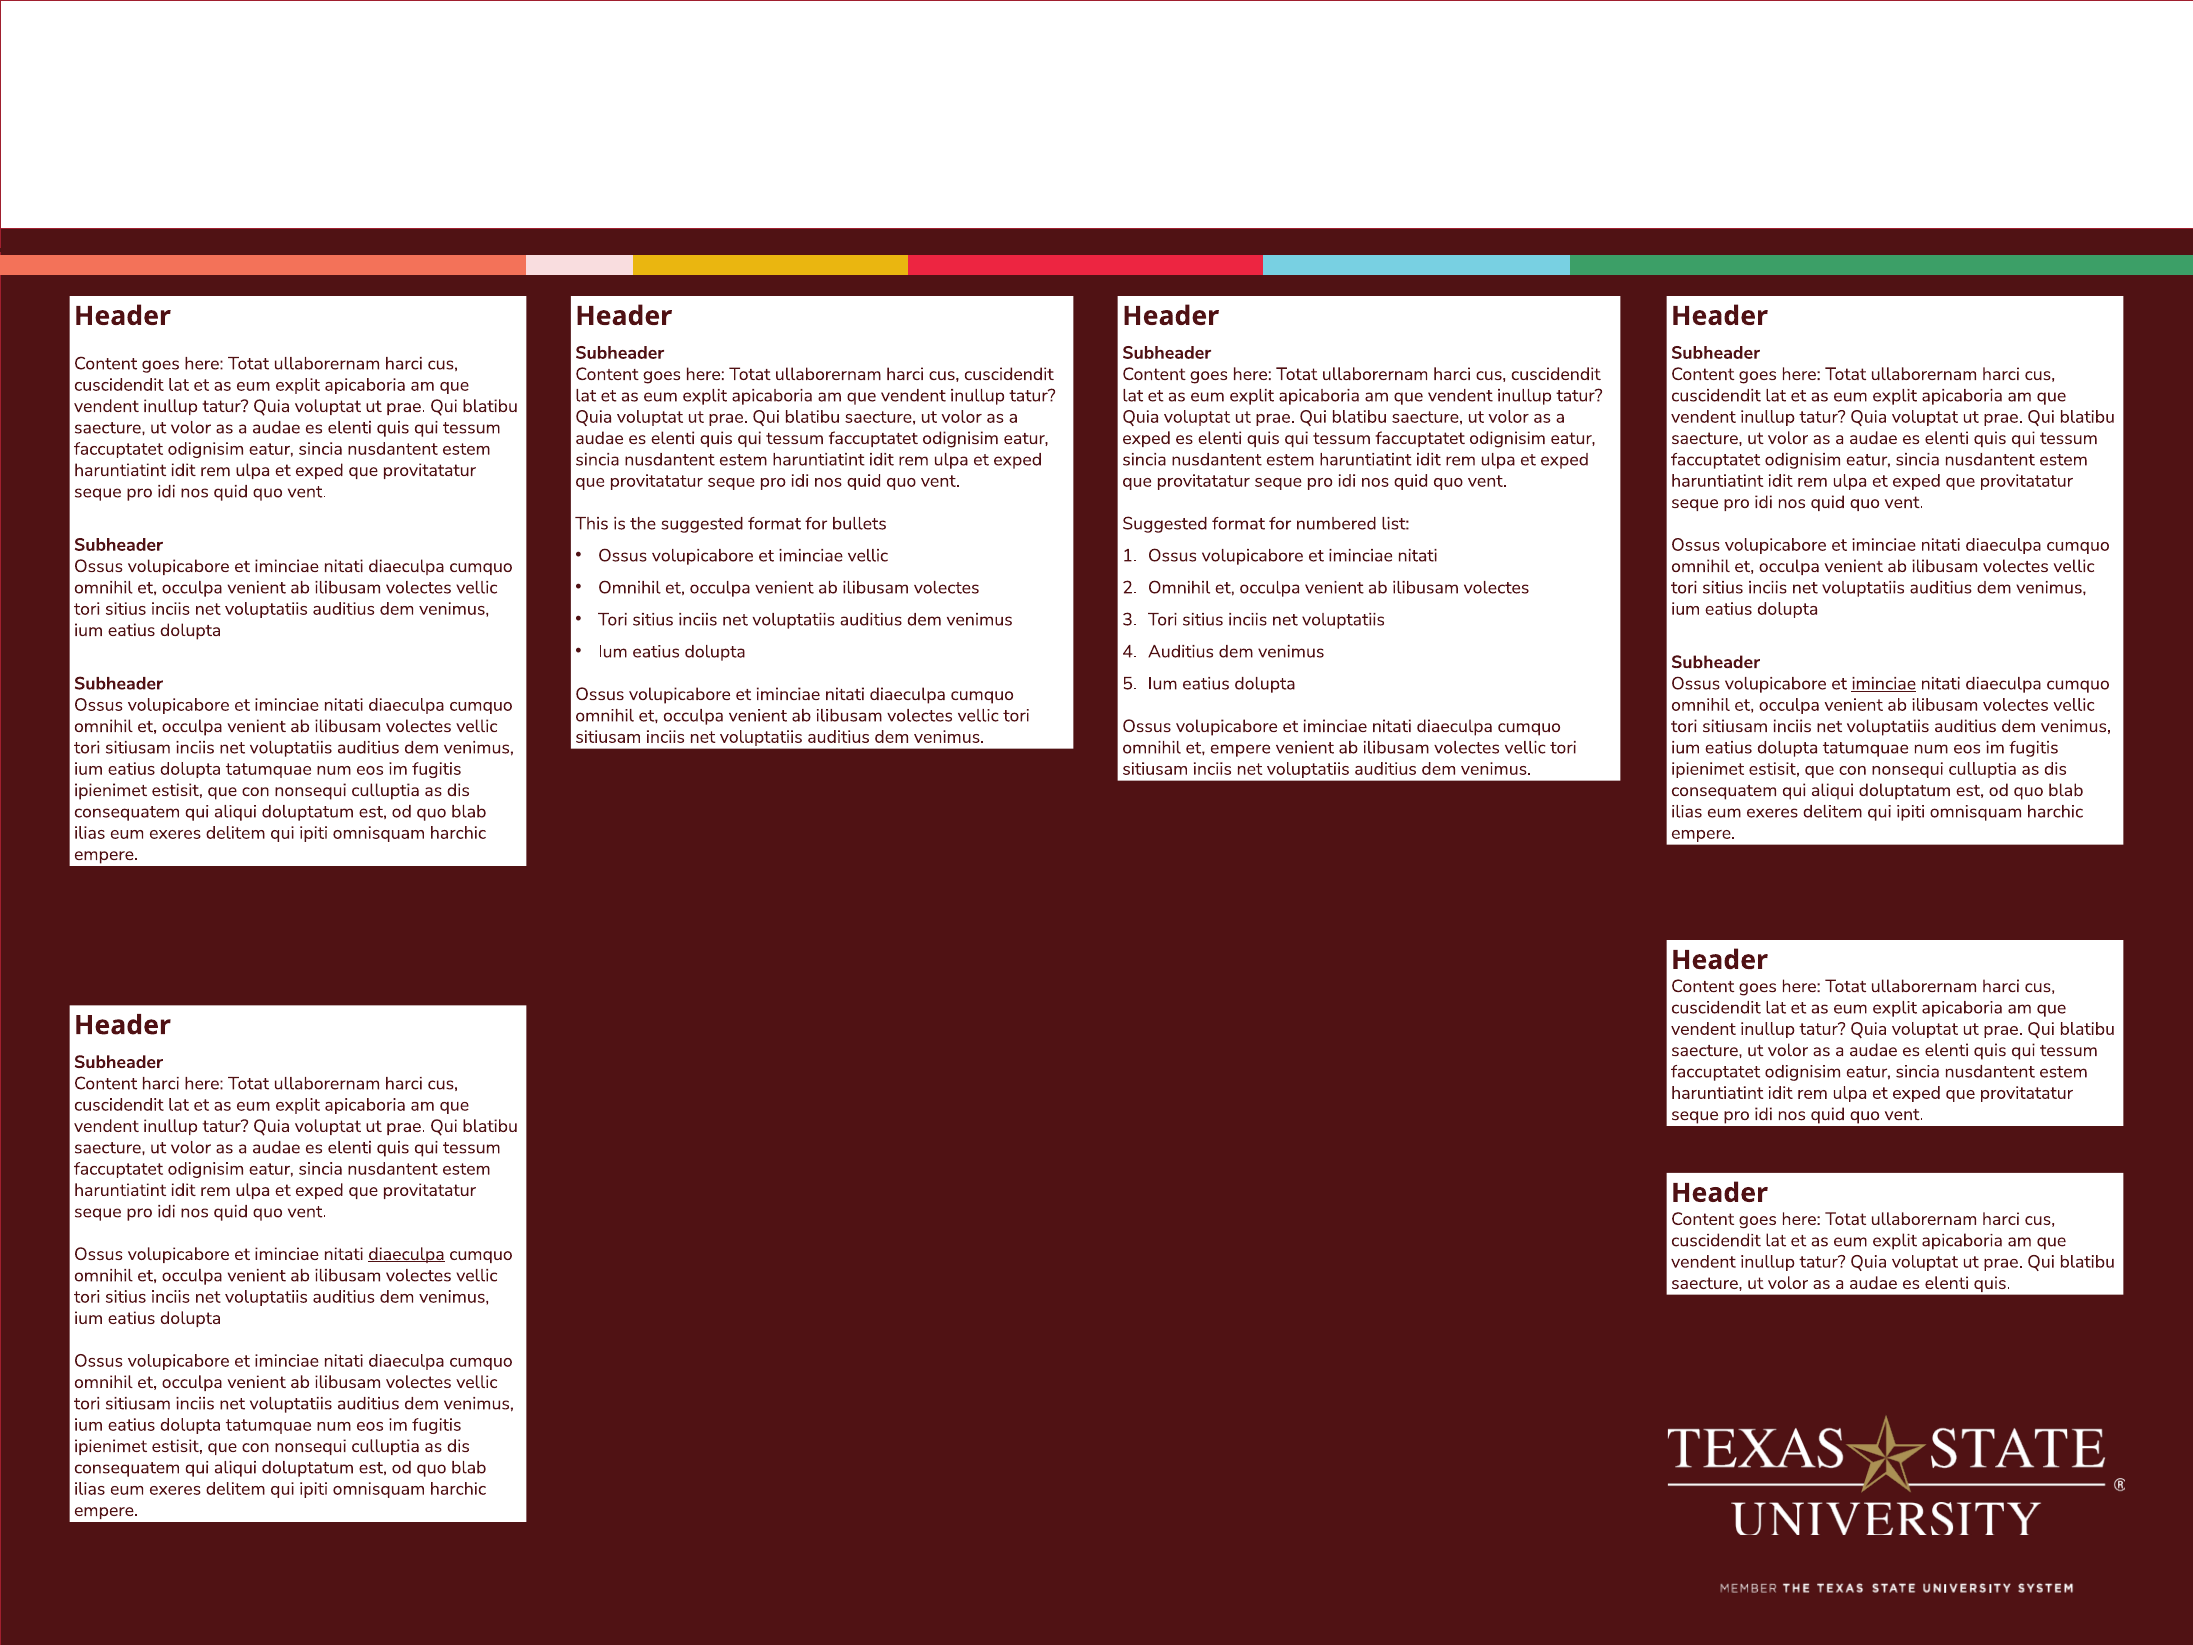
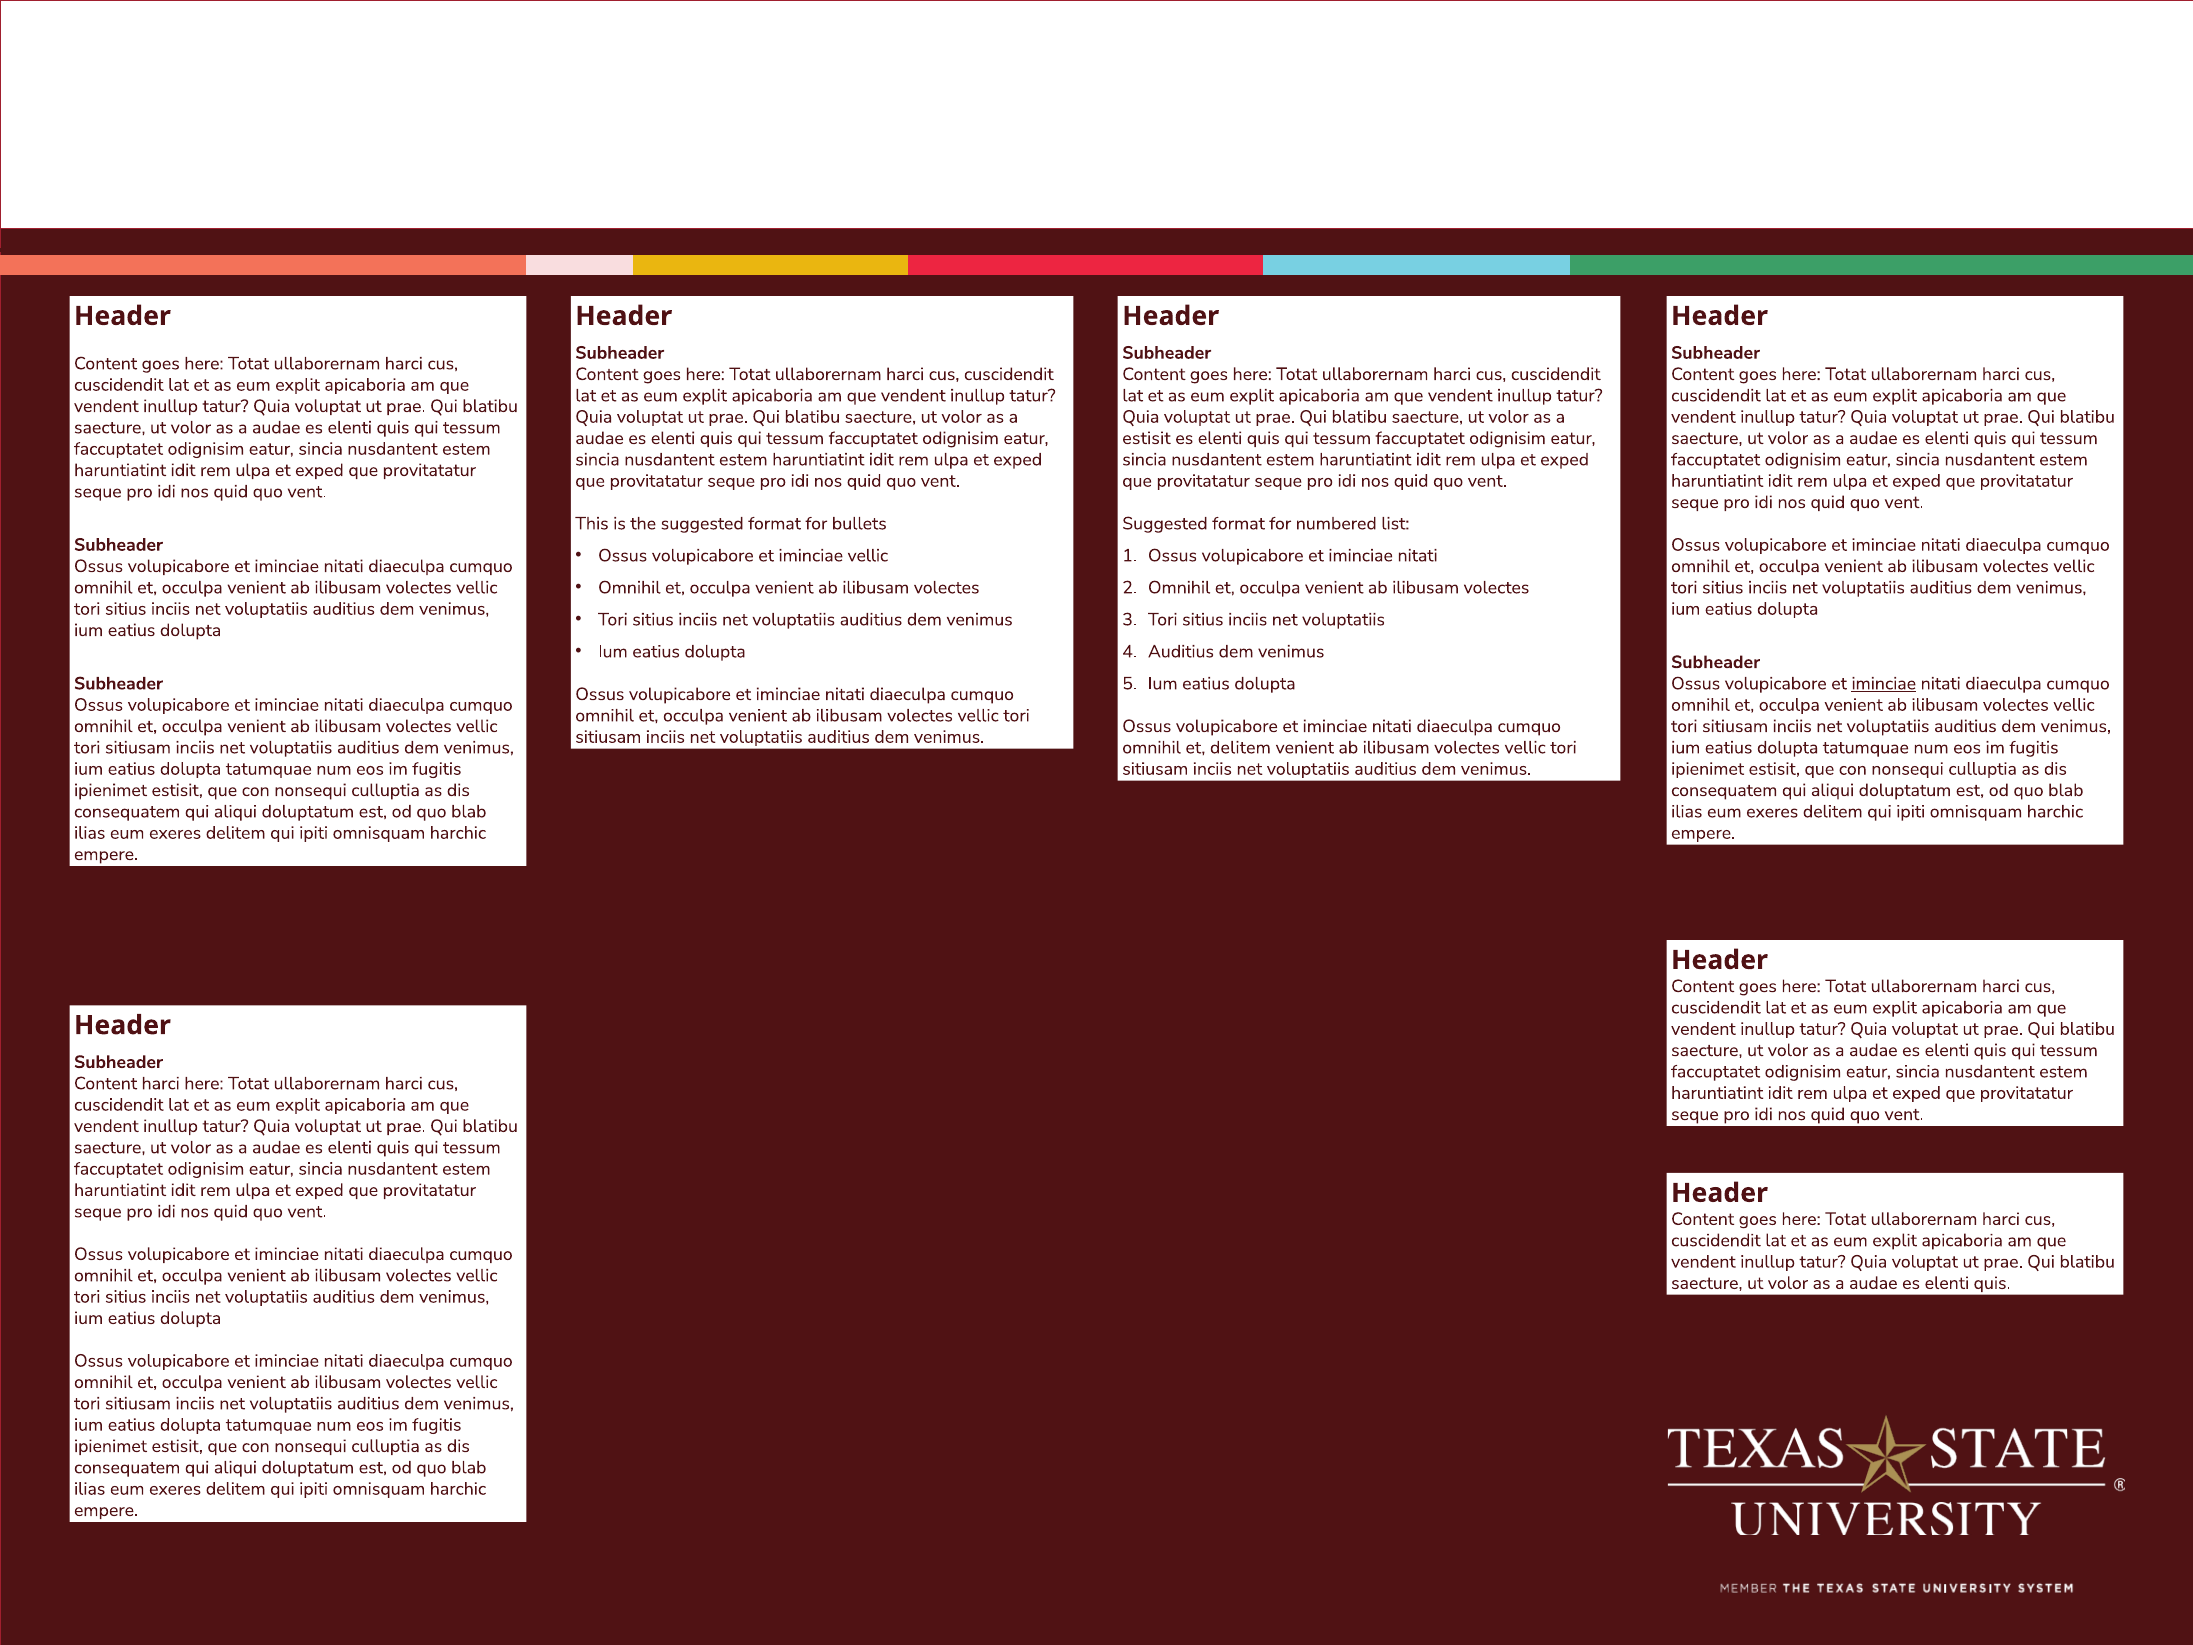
exped: exped -> estisit (1146, 438)
et empere: empere -> delitem (1240, 747)
diaeculpa underline: present -> none (406, 1254)
